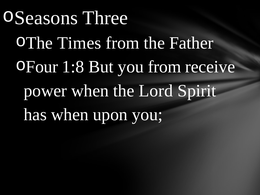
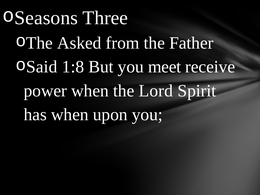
Times: Times -> Asked (79, 43)
Four: Four -> Said (42, 67)
you from: from -> meet (165, 67)
